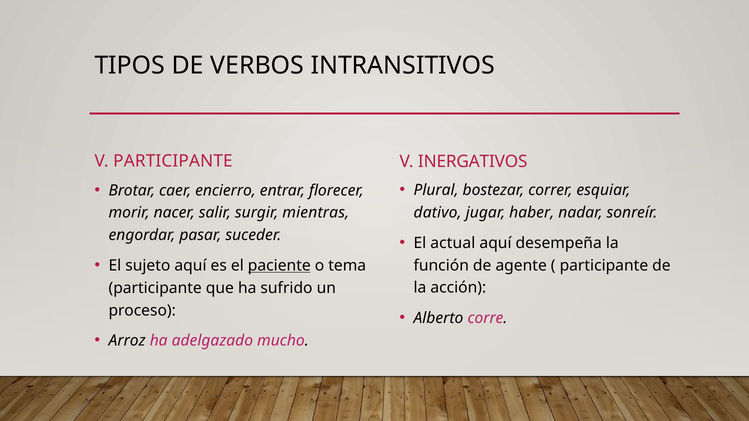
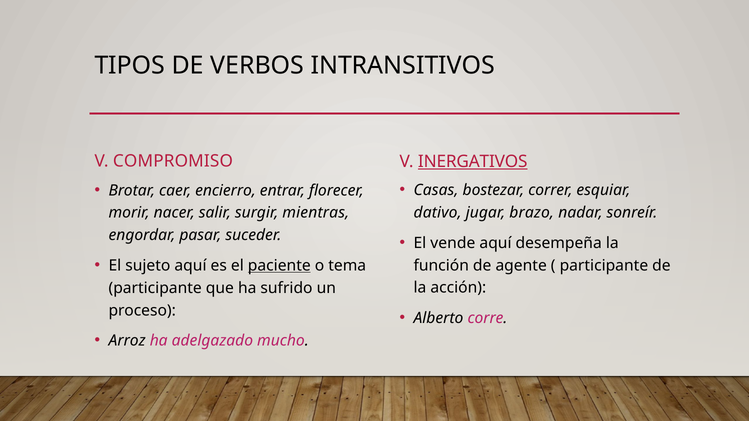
V PARTICIPANTE: PARTICIPANTE -> COMPROMISO (173, 161)
INERGATIVOS underline: none -> present (473, 162)
Plural: Plural -> Casas (436, 190)
haber: haber -> brazo (532, 213)
actual: actual -> vende (453, 243)
